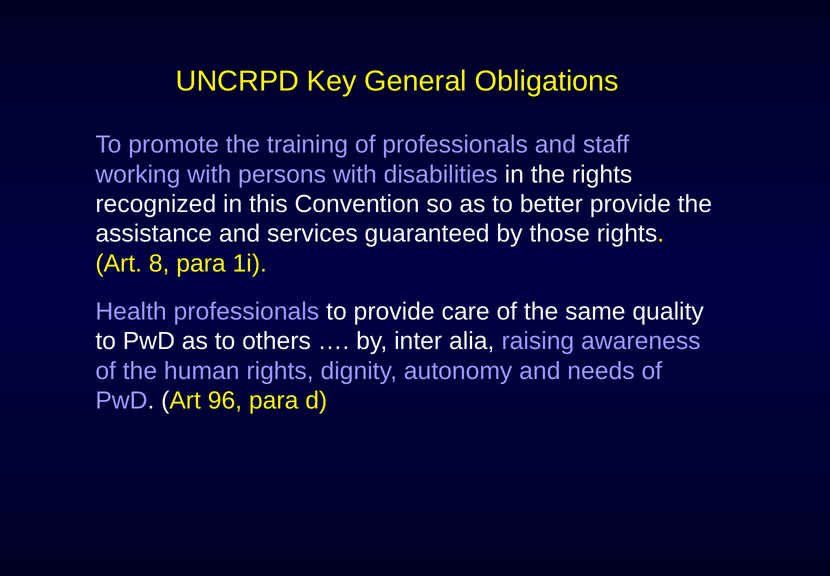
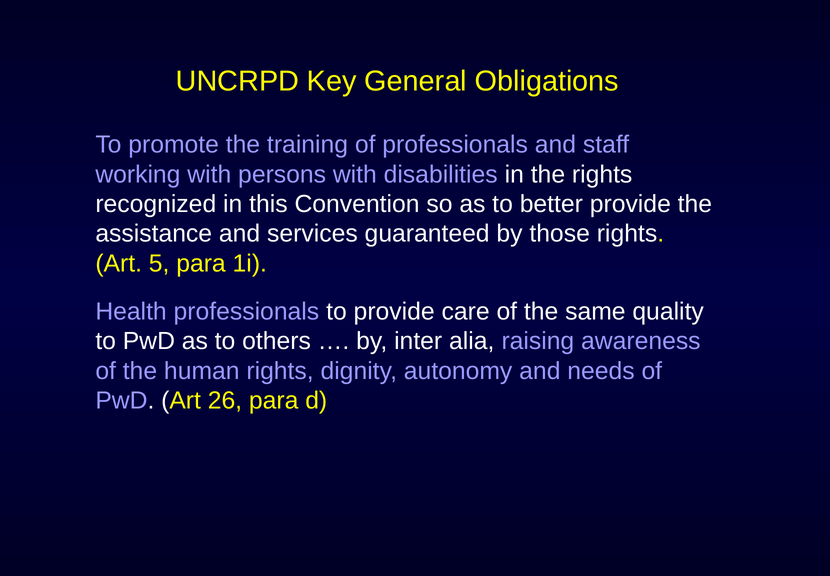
8: 8 -> 5 (159, 263)
96: 96 -> 26 (225, 401)
